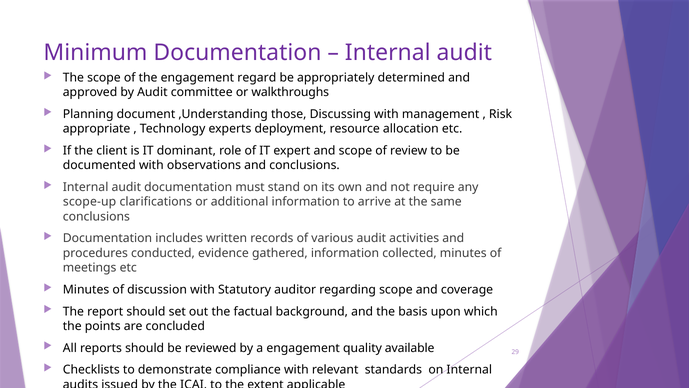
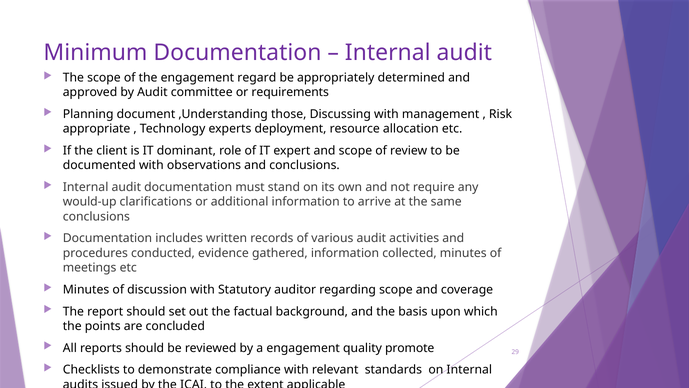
walkthroughs: walkthroughs -> requirements (290, 92)
scope-up: scope-up -> would-up (90, 202)
available: available -> promote (410, 348)
